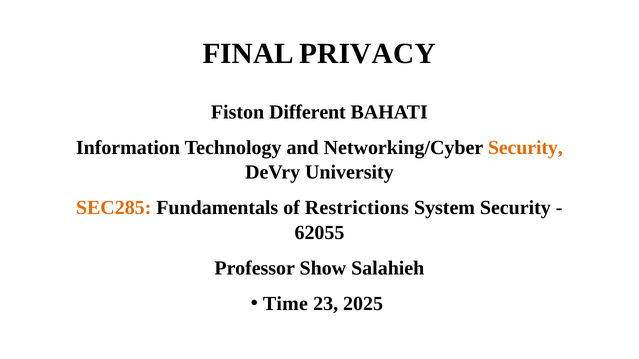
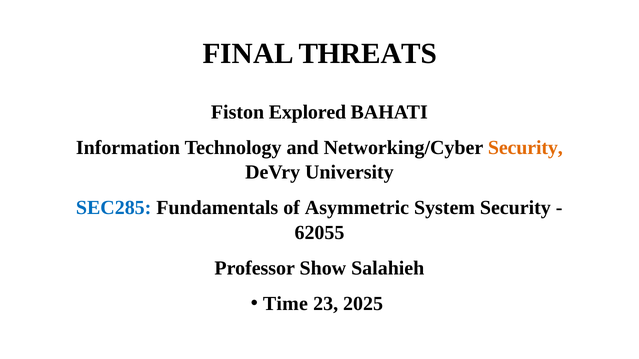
PRIVACY: PRIVACY -> THREATS (368, 54)
Different: Different -> Explored (308, 112)
SEC285 colour: orange -> blue (114, 208)
Restrictions: Restrictions -> Asymmetric (357, 208)
